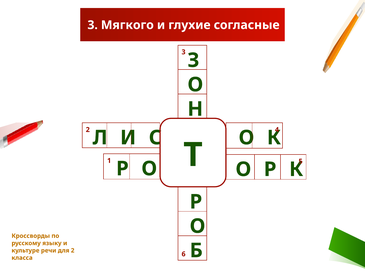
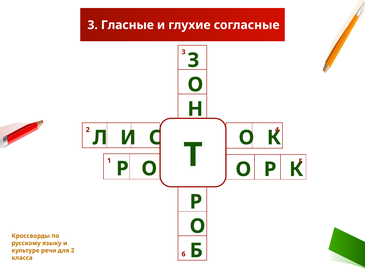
Мягкого: Мягкого -> Гласные (127, 25)
